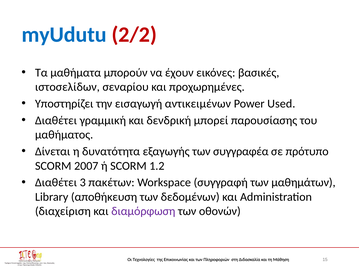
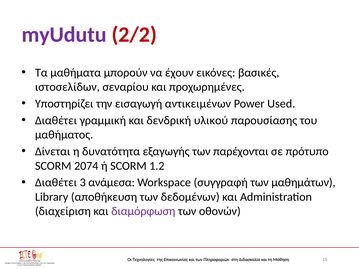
myUdutu colour: blue -> purple (64, 35)
μπορεί: μπορεί -> υλικού (211, 120)
συγγραφέα: συγγραφέα -> παρέχονται (241, 152)
2007: 2007 -> 2074 (86, 166)
πακέτων: πακέτων -> ανάμεσα (112, 183)
